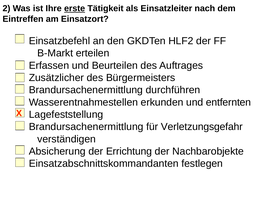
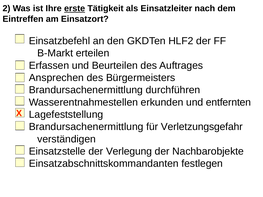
Zusätzlicher: Zusätzlicher -> Ansprechen (56, 78)
Absicherung: Absicherung -> Einsatzstelle (57, 151)
Errichtung: Errichtung -> Verlegung (129, 151)
